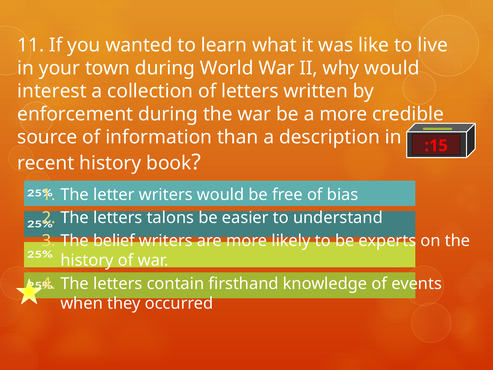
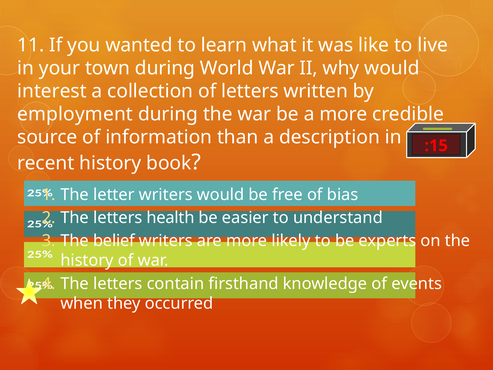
enforcement: enforcement -> employment (75, 114)
talons: talons -> health (171, 218)
